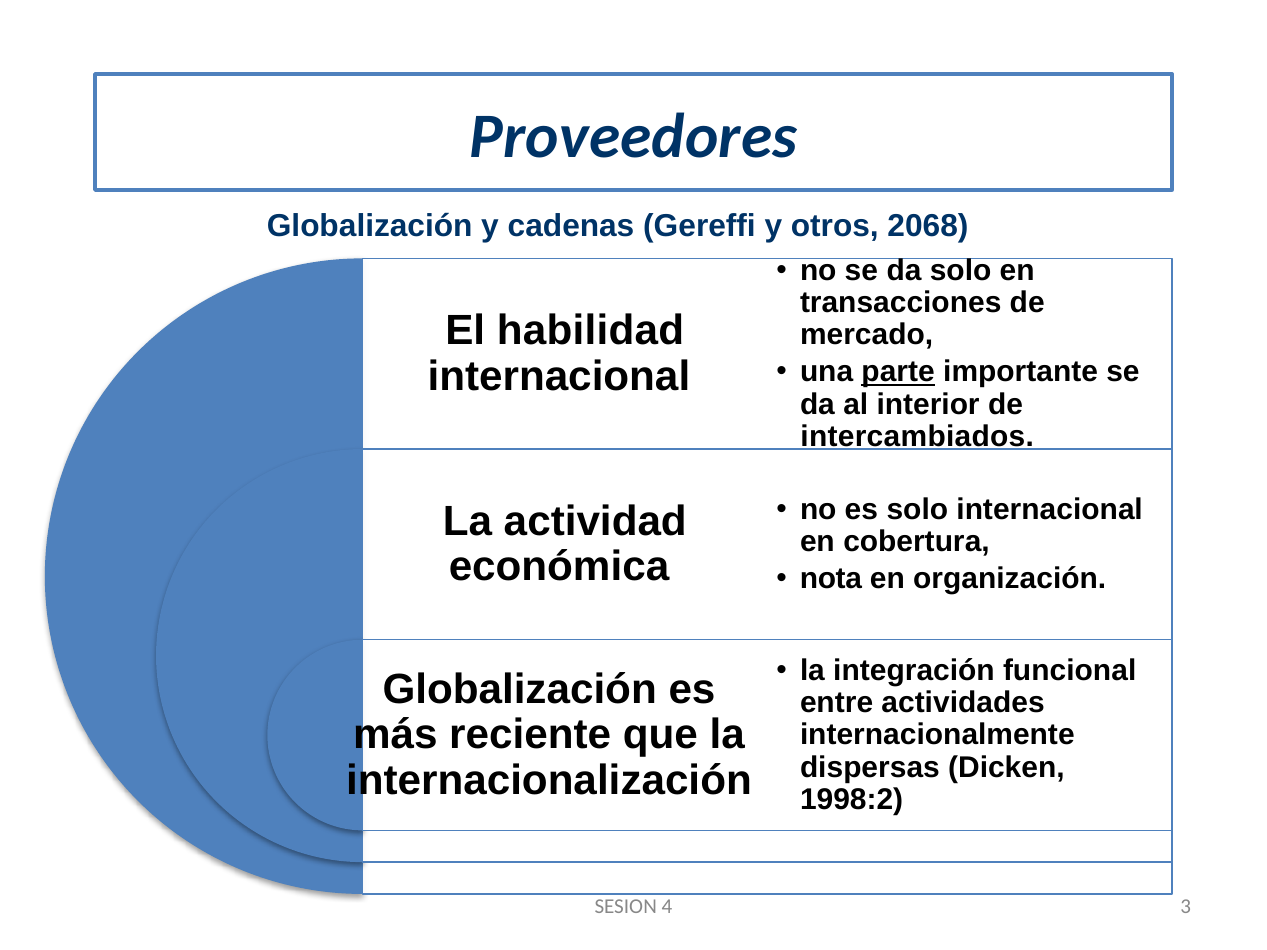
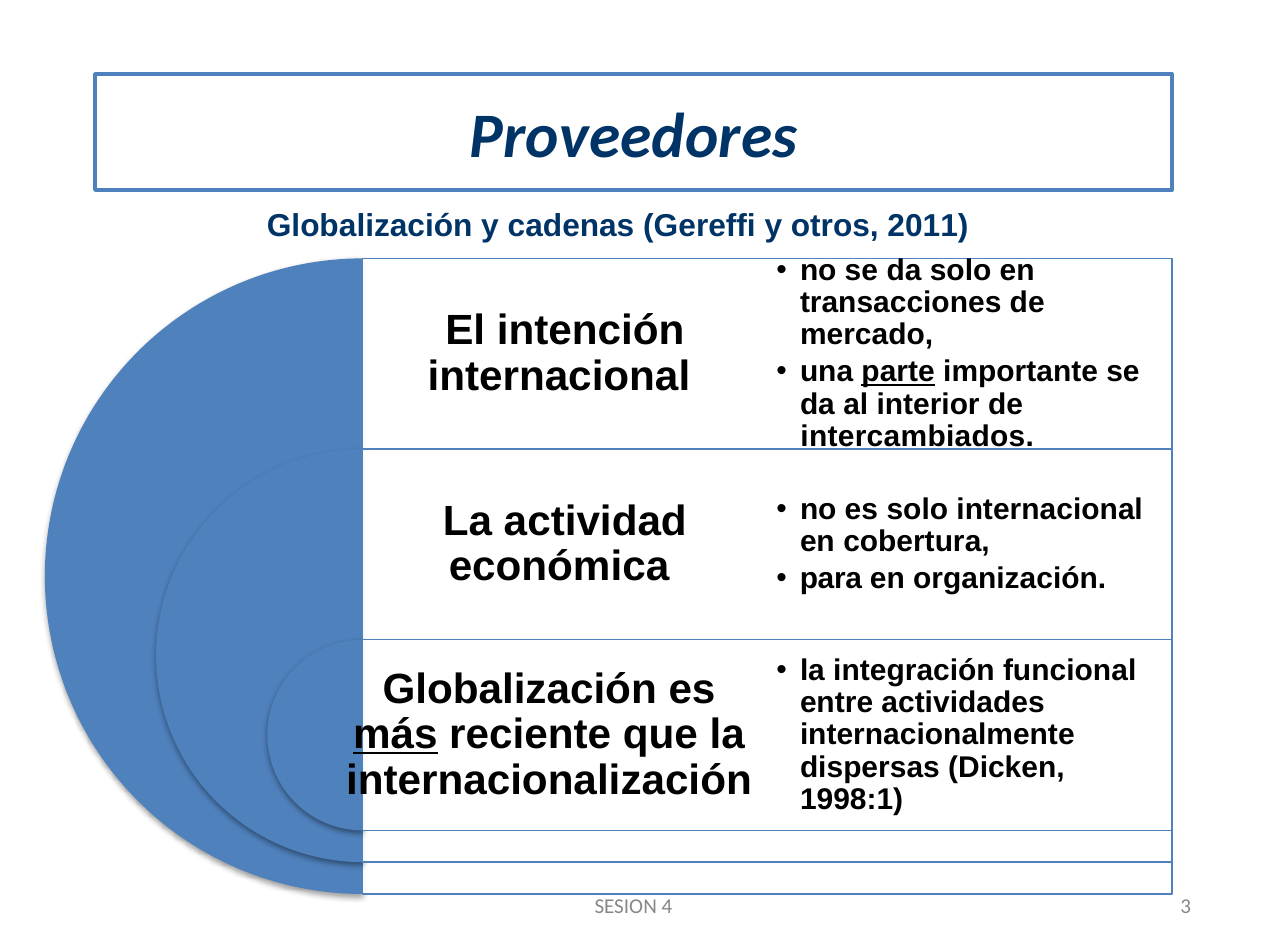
2068: 2068 -> 2011 (928, 226)
habilidad: habilidad -> intención (591, 331)
nota: nota -> para (831, 579)
más underline: none -> present (395, 735)
1998:2: 1998:2 -> 1998:1 (852, 800)
